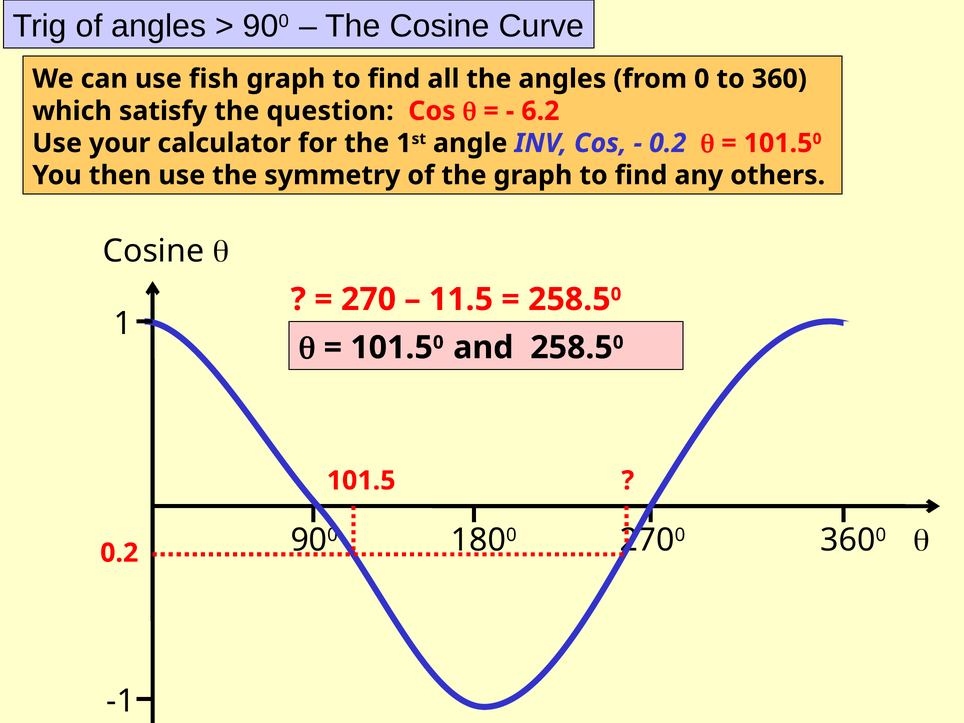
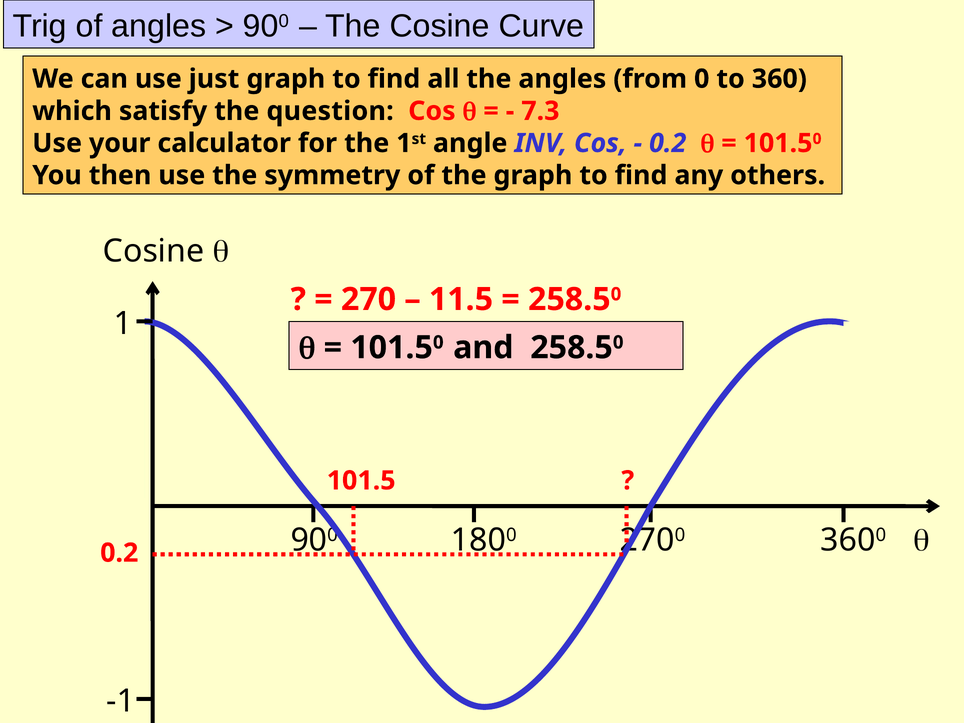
fish: fish -> just (214, 79)
6.2: 6.2 -> 7.3 (540, 111)
